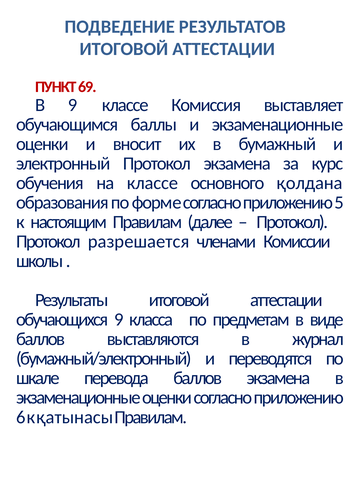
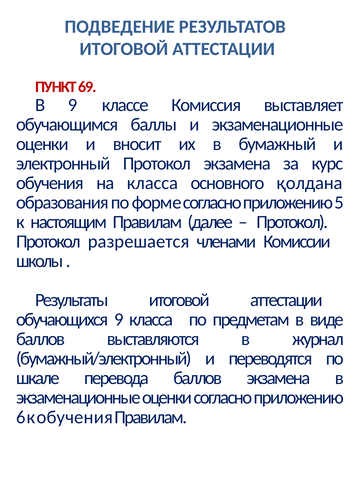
на классе: классе -> класса (152, 183)
к қатынасы: қатынасы -> обучения (75, 418)
